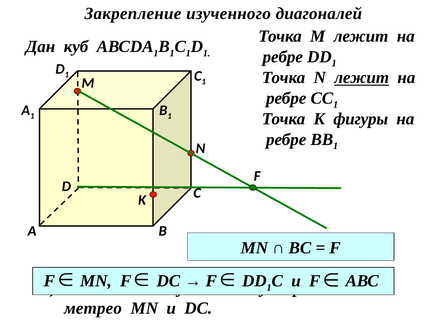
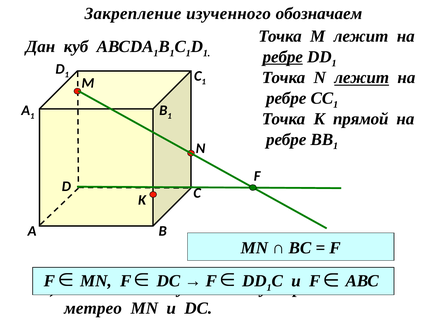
диагоналей: диагоналей -> обозначаем (319, 14)
ребре underline: none -> present (283, 57)
фигуры: фигуры -> прямой (361, 119)
